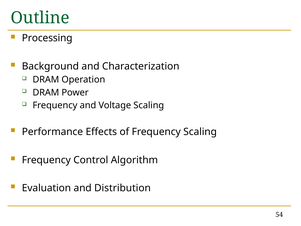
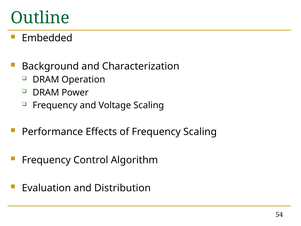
Processing: Processing -> Embedded (47, 38)
